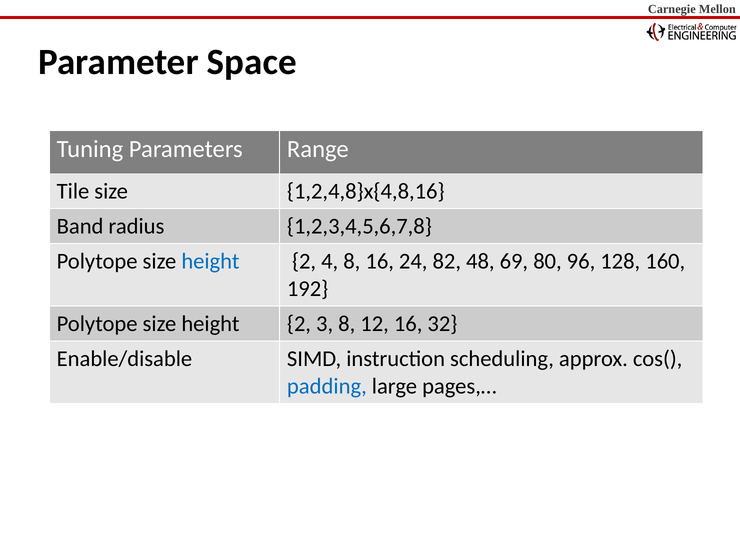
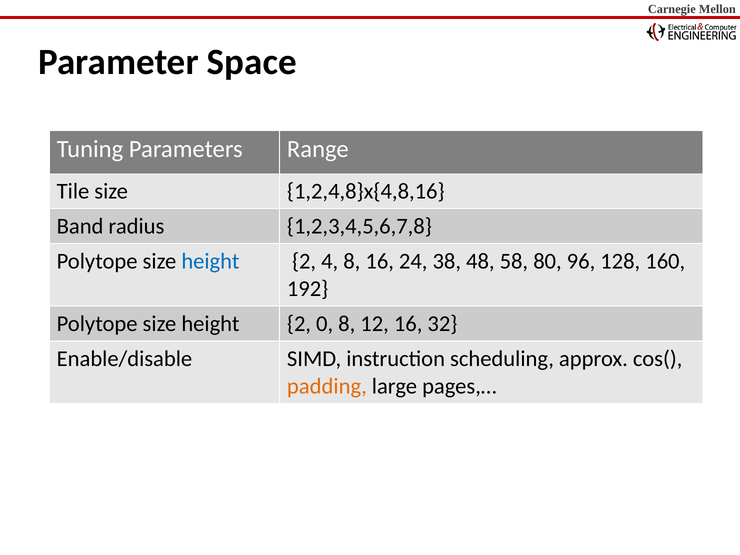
82: 82 -> 38 (447, 261)
69: 69 -> 58 (514, 261)
3: 3 -> 0 (325, 324)
padding colour: blue -> orange (327, 386)
